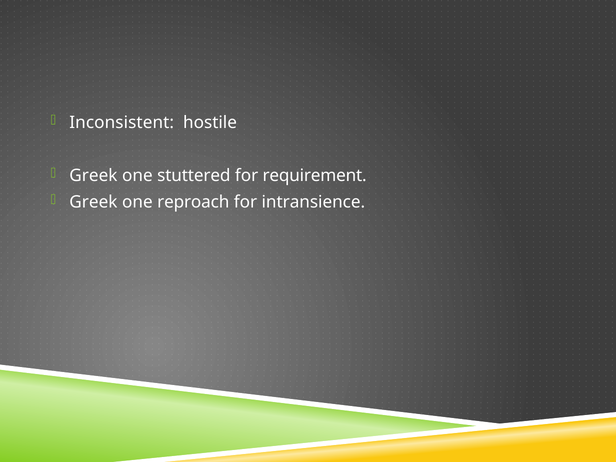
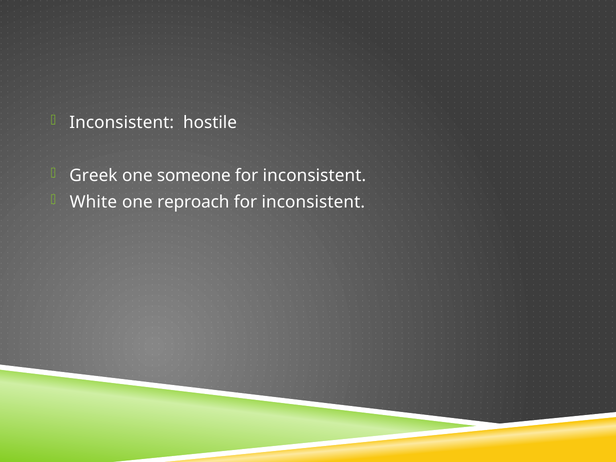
stuttered: stuttered -> someone (194, 175)
requirement: requirement -> inconsistent (314, 175)
Greek: Greek -> White (93, 202)
intransience: intransience -> inconsistent (313, 202)
